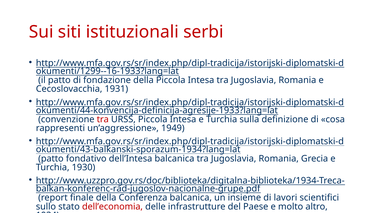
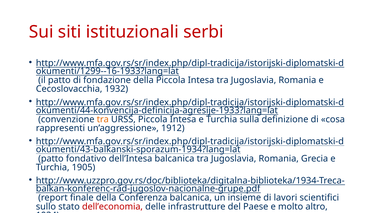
1931: 1931 -> 1932 (116, 89)
tra colour: red -> orange (103, 119)
1949: 1949 -> 1912 (173, 128)
1930: 1930 -> 1905 (83, 167)
